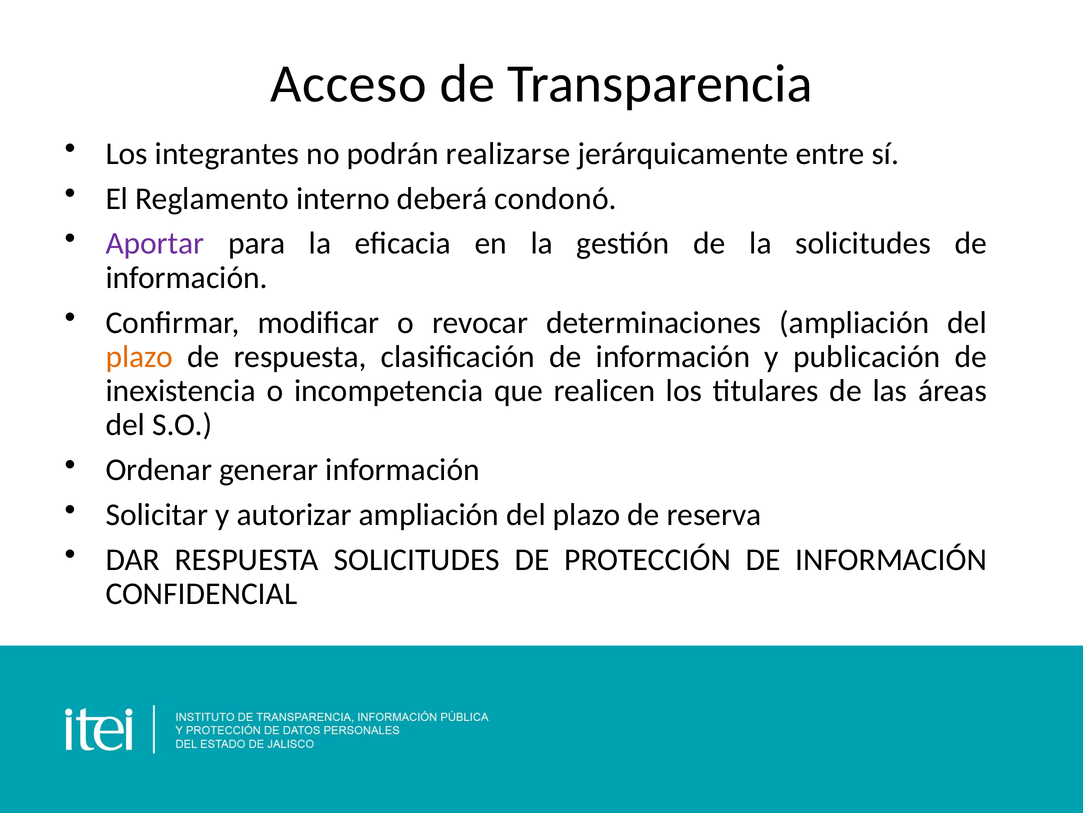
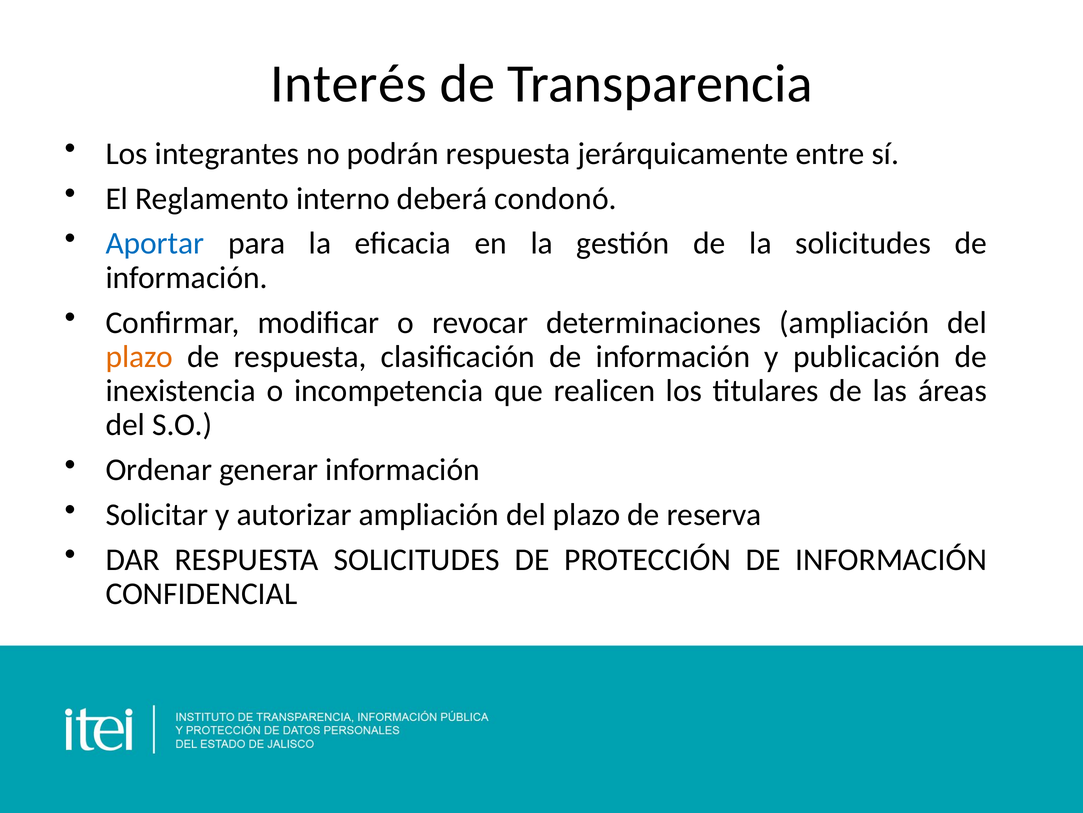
Acceso: Acceso -> Interés (348, 84)
podrán realizarse: realizarse -> respuesta (508, 154)
Aportar colour: purple -> blue (155, 243)
